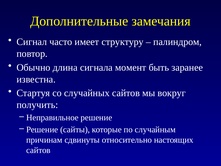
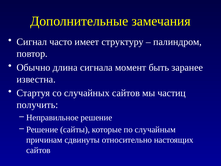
вокруг: вокруг -> частиц (172, 93)
